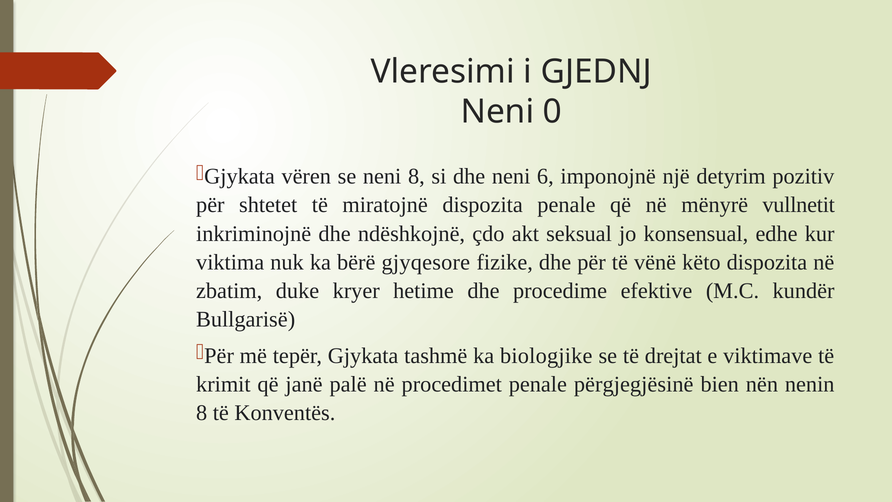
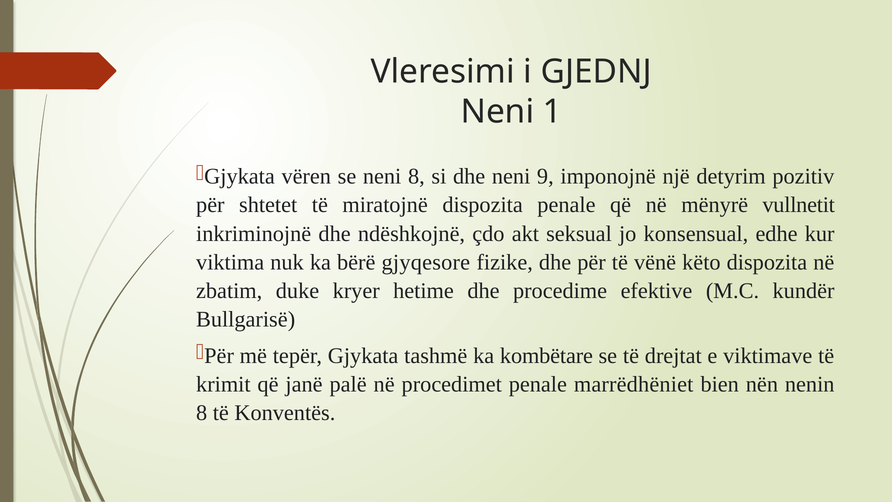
0: 0 -> 1 (553, 112)
6: 6 -> 9 (545, 176)
biologjike: biologjike -> kombëtare (546, 355)
përgjegjësinë: përgjegjësinë -> marrëdhëniet (634, 384)
